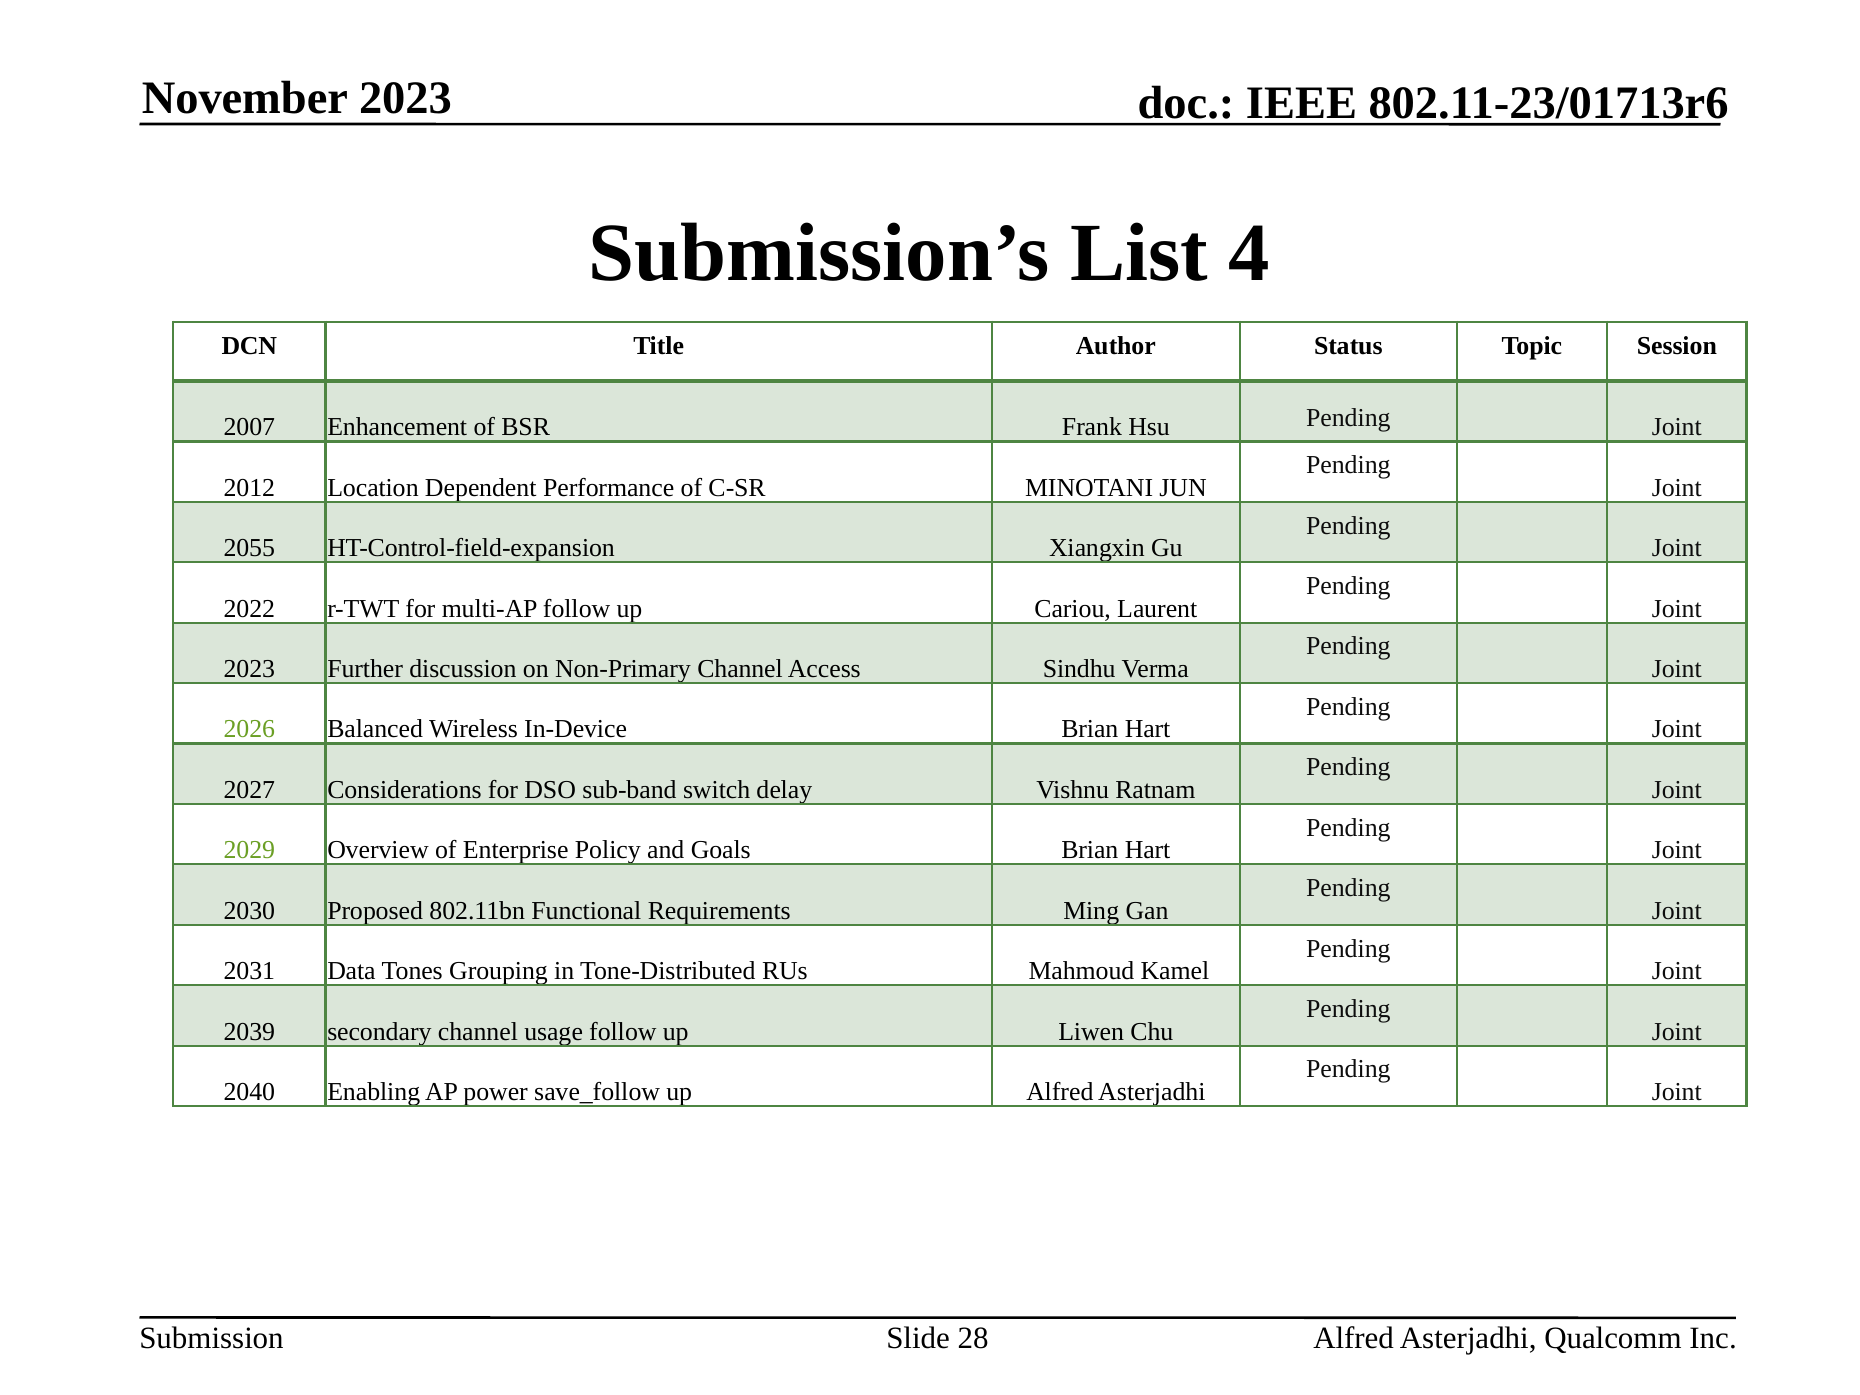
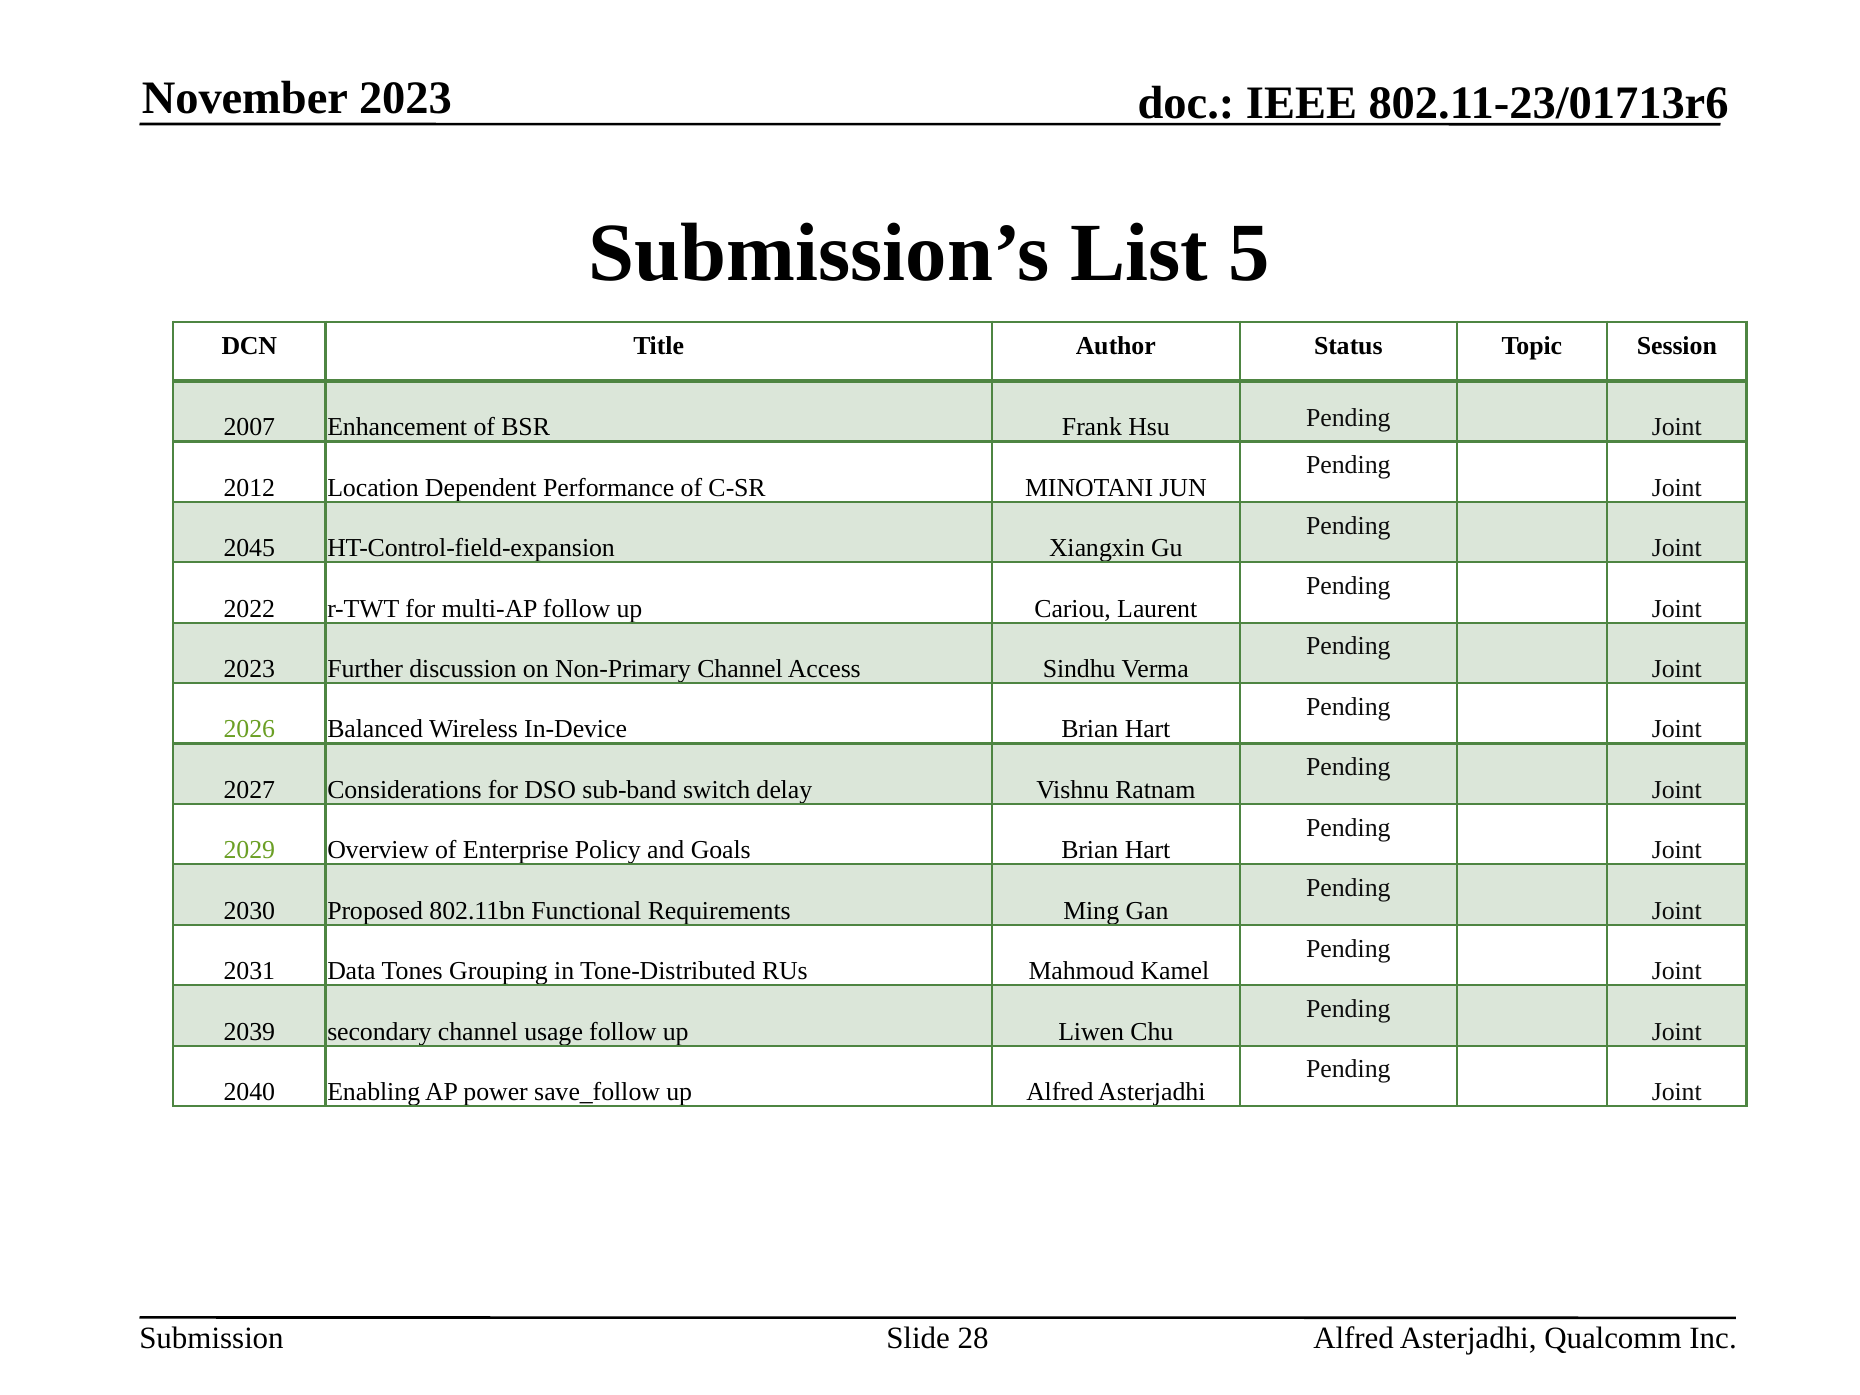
4: 4 -> 5 (1249, 254)
2055: 2055 -> 2045 (249, 548)
